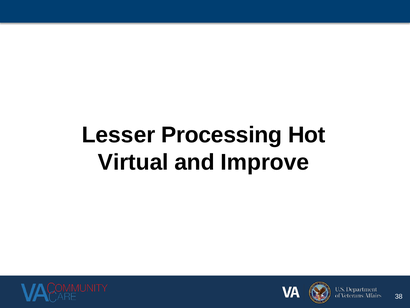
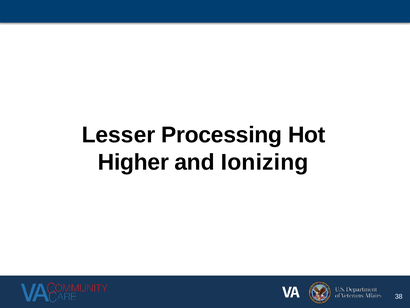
Virtual: Virtual -> Higher (133, 162)
Improve: Improve -> Ionizing (265, 162)
